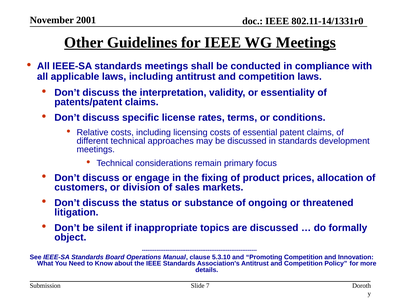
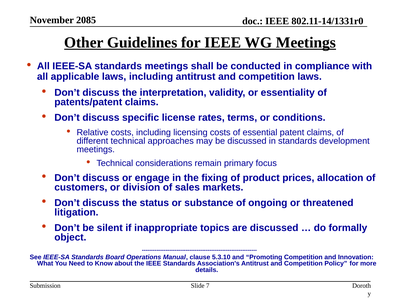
2001: 2001 -> 2085 (86, 20)
